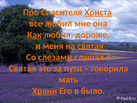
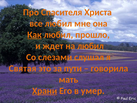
Христа underline: present -> none (98, 12)
дороже: дороже -> прошло (92, 35)
меня: меня -> ждет (53, 46)
на святая: святая -> любил (91, 46)
слезами underline: present -> none (55, 57)
было: было -> умер (93, 91)
